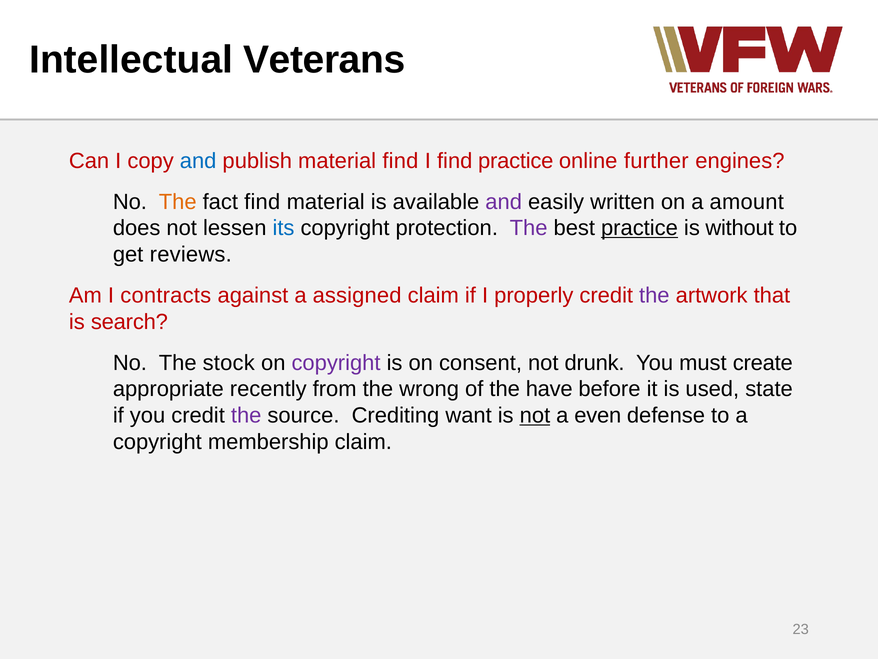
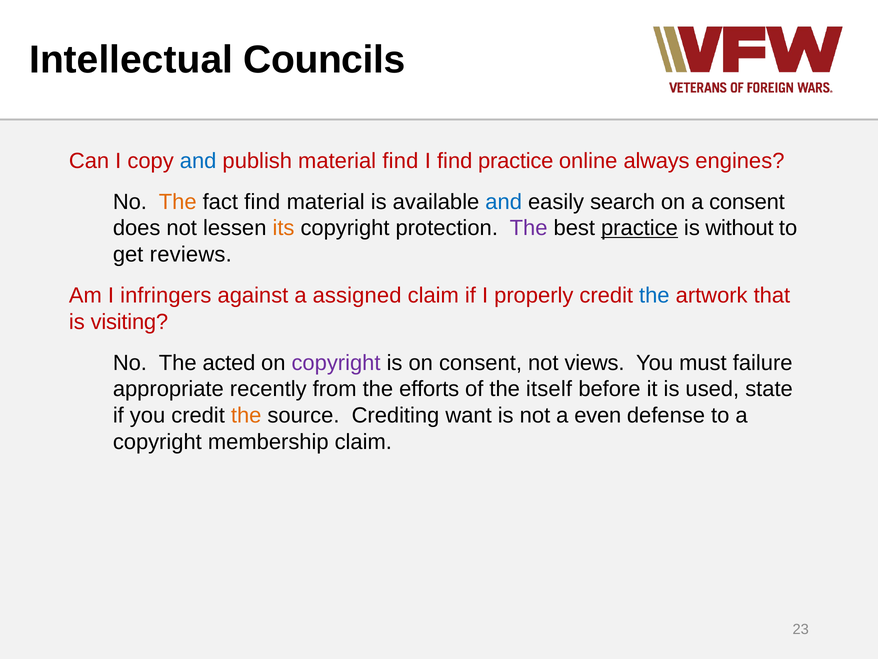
Veterans: Veterans -> Councils (324, 60)
further: further -> always (657, 161)
and colour: purple -> blue (504, 202)
written: written -> search (623, 202)
a amount: amount -> consent (747, 202)
its colour: blue -> orange (283, 228)
contracts: contracts -> infringers (166, 295)
the colour: purple -> blue (654, 295)
search: search -> visiting (129, 322)
stock: stock -> acted (229, 363)
drunk: drunk -> views (595, 363)
create: create -> failure (763, 363)
wrong: wrong -> efforts (429, 389)
have: have -> itself (549, 389)
the colour: purple -> orange (246, 415)
not underline: present -> none (535, 415)
